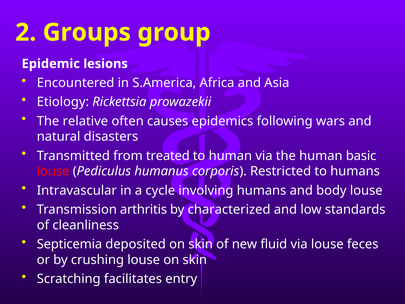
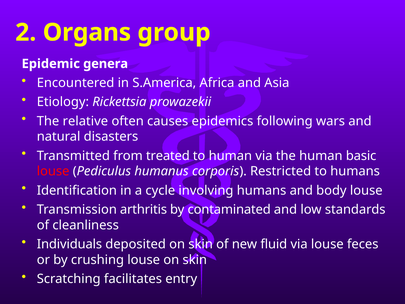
Groups: Groups -> Organs (87, 32)
lesions: lesions -> genera (106, 64)
Intravascular: Intravascular -> Identification (77, 190)
characterized: characterized -> contaminated (229, 209)
Septicemia: Septicemia -> Individuals (69, 244)
